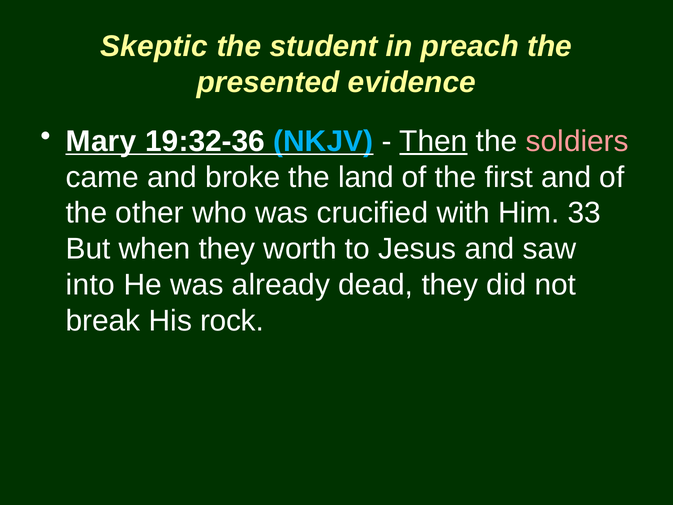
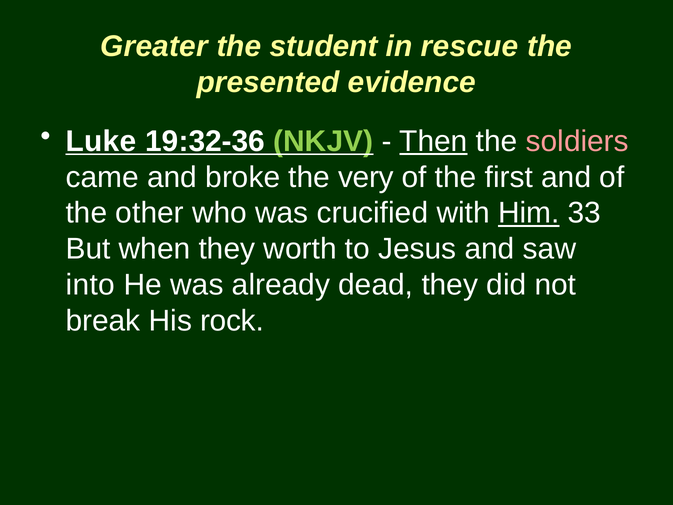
Skeptic: Skeptic -> Greater (154, 46)
preach: preach -> rescue (470, 46)
Mary: Mary -> Luke (101, 141)
NKJV colour: light blue -> light green (323, 141)
land: land -> very (366, 177)
Him underline: none -> present (529, 213)
